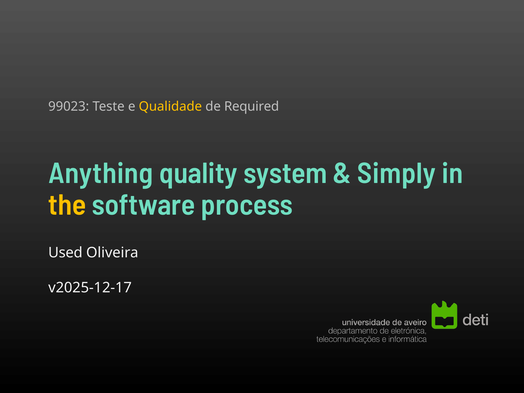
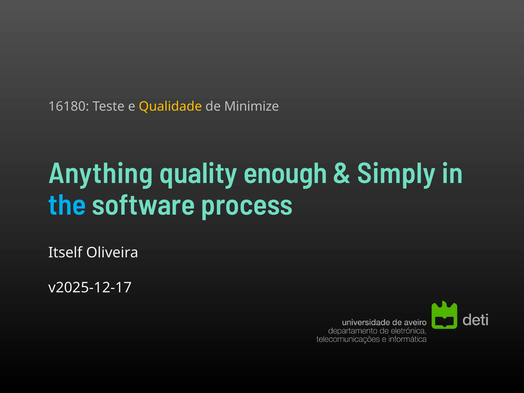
99023: 99023 -> 16180 (69, 106)
Required: Required -> Minimize (252, 106)
system: system -> enough (285, 174)
the colour: yellow -> light blue (67, 205)
Used: Used -> Itself (65, 253)
